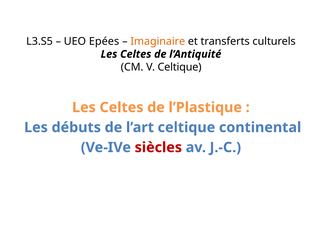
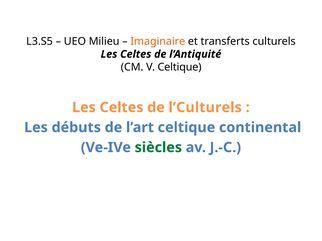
Epées: Epées -> Milieu (104, 41)
l’Plastique: l’Plastique -> l’Culturels (205, 108)
siècles colour: red -> green (158, 148)
